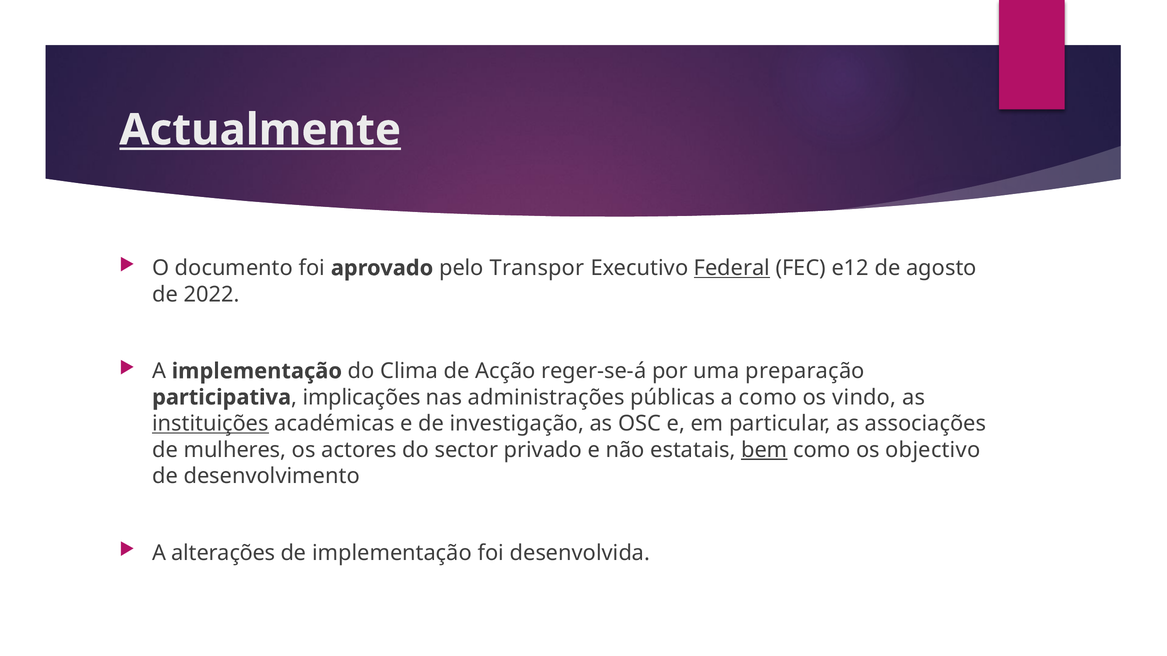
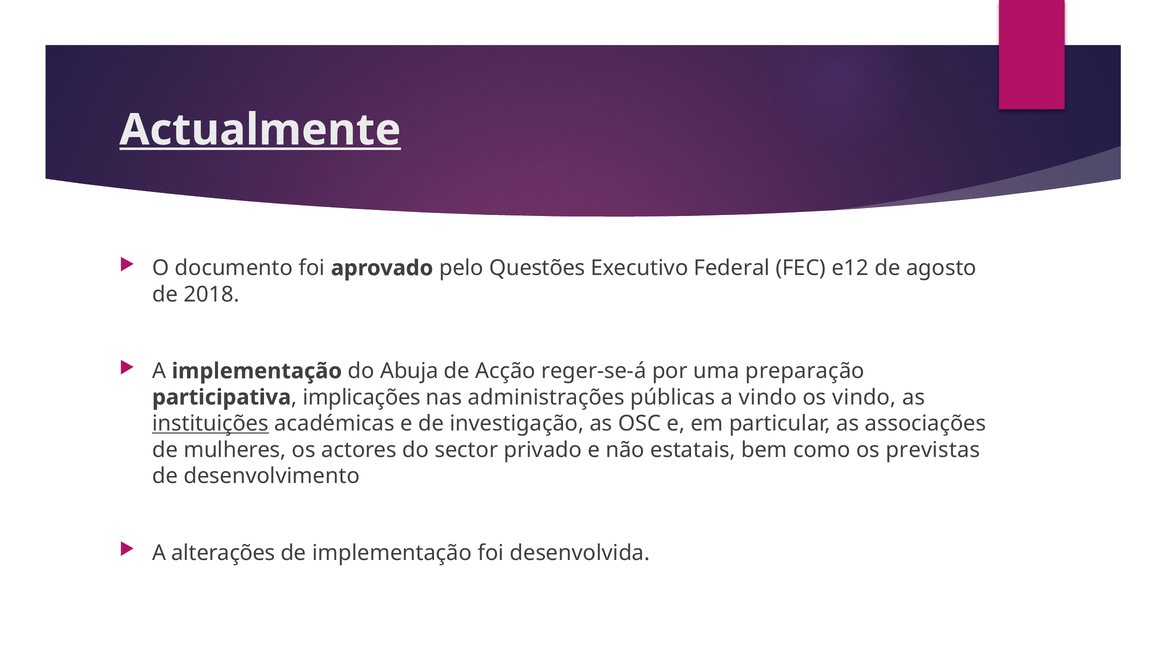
Transpor: Transpor -> Questões (537, 268)
Federal underline: present -> none (732, 268)
2022: 2022 -> 2018 (211, 294)
Clima: Clima -> Abuja (409, 371)
a como: como -> vindo (768, 398)
bem underline: present -> none (764, 450)
objectivo: objectivo -> previstas (933, 450)
